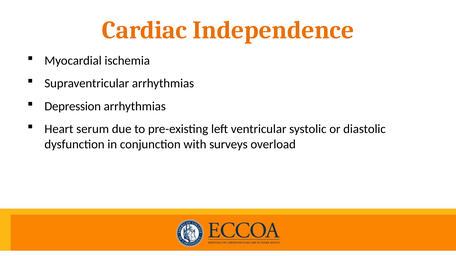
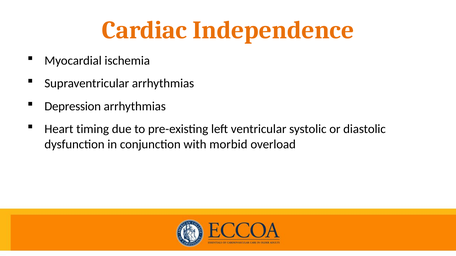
serum: serum -> timing (93, 129)
surveys: surveys -> morbid (228, 144)
